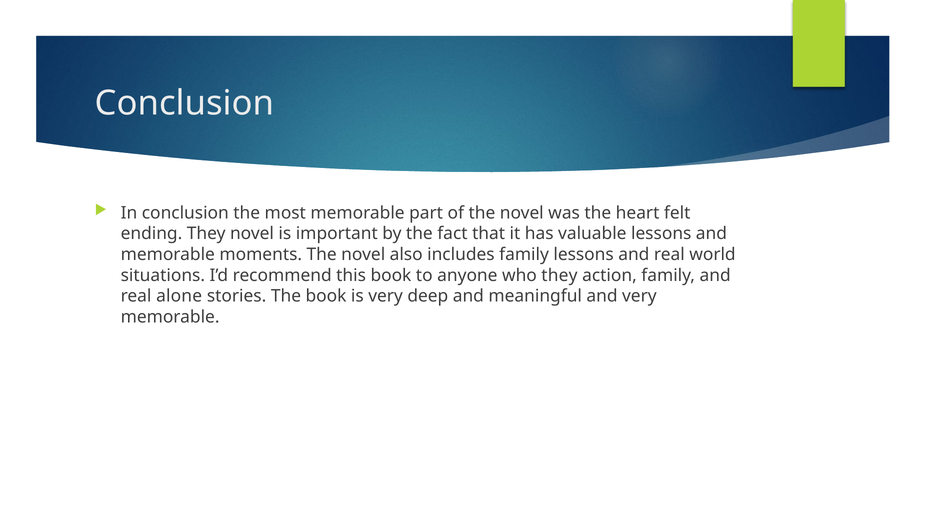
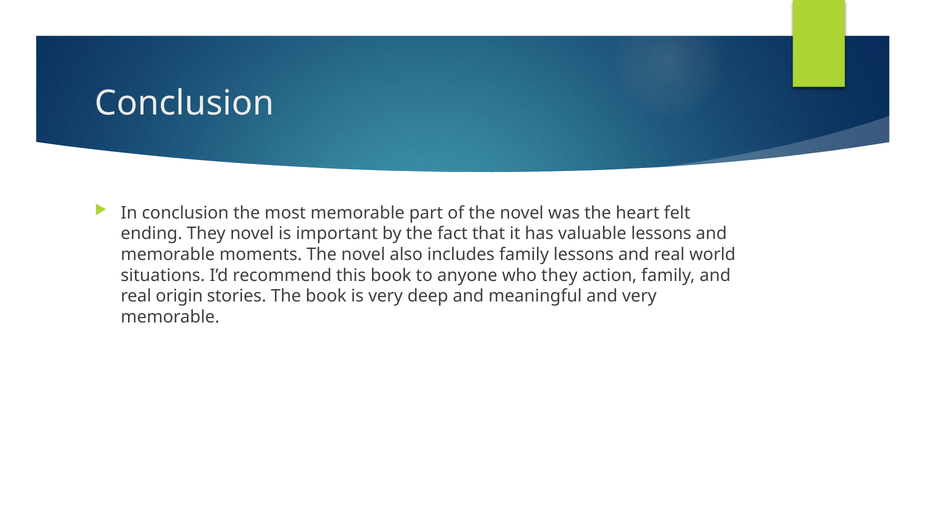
alone: alone -> origin (179, 296)
